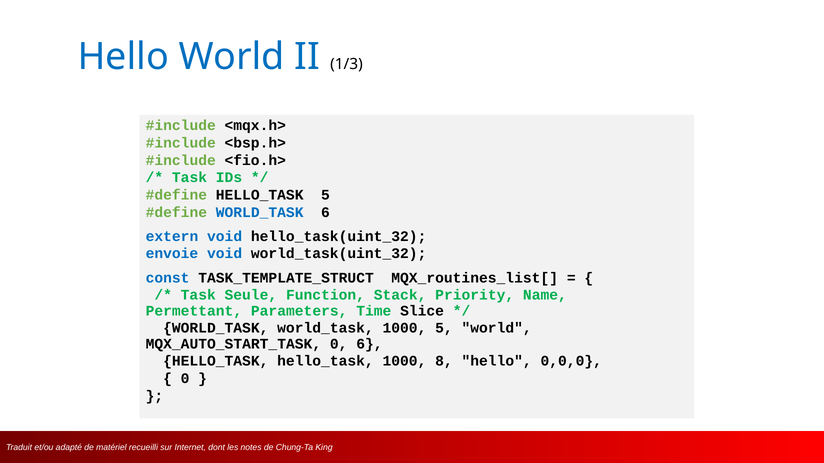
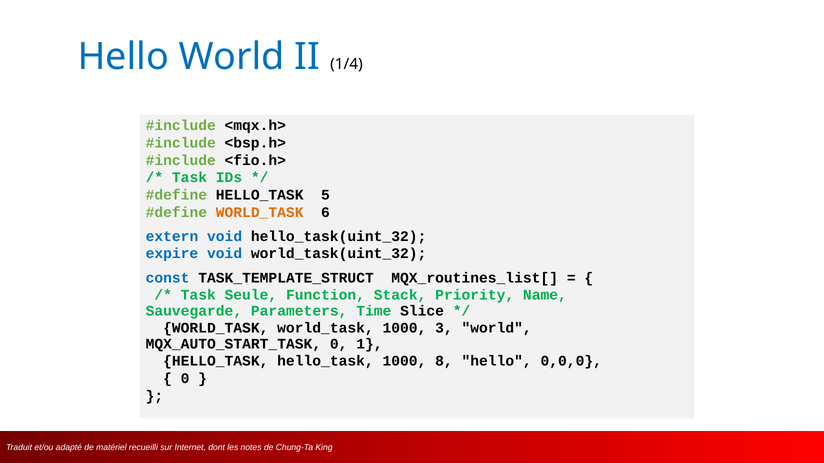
1/3: 1/3 -> 1/4 (346, 64)
WORLD_TASK colour: blue -> orange (260, 212)
envoie: envoie -> expire (172, 254)
Permettant: Permettant -> Sauvegarde (194, 311)
1000 5: 5 -> 3 (444, 328)
0 6: 6 -> 1 (369, 344)
